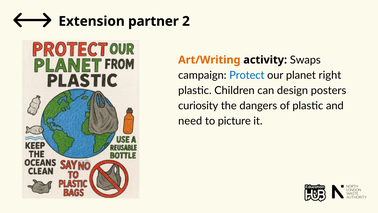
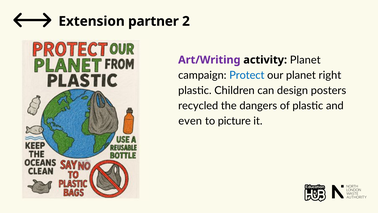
Art/Writing colour: orange -> purple (209, 60)
activity Swaps: Swaps -> Planet (305, 60)
curiosity: curiosity -> recycled (198, 106)
need: need -> even (190, 121)
